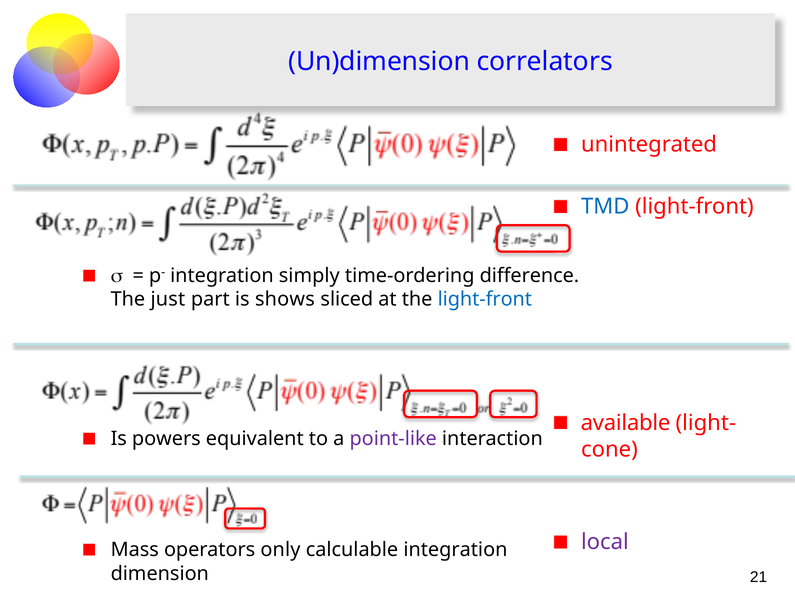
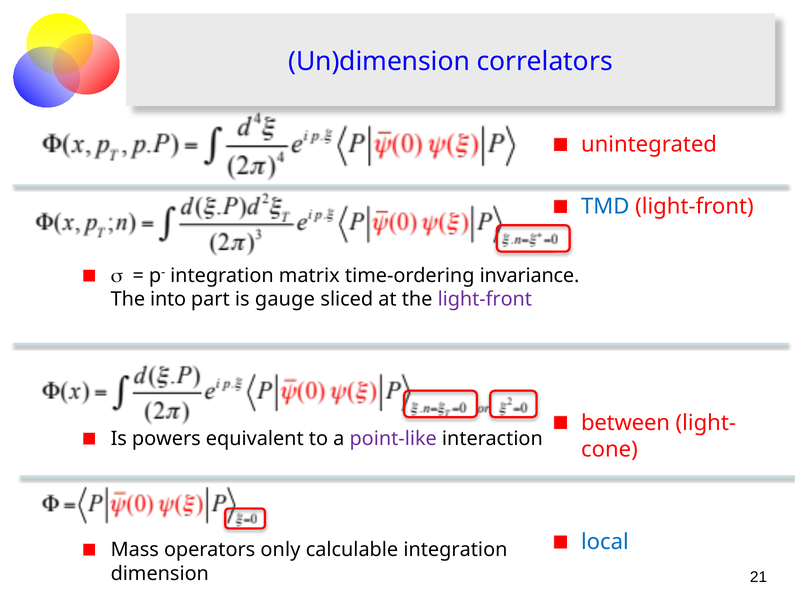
simply: simply -> matrix (309, 276)
difference: difference -> invariance (529, 276)
just: just -> into (168, 300)
shows: shows -> gauge (285, 300)
light-front colour: blue -> purple (485, 300)
available: available -> between (626, 423)
local colour: purple -> blue (605, 542)
